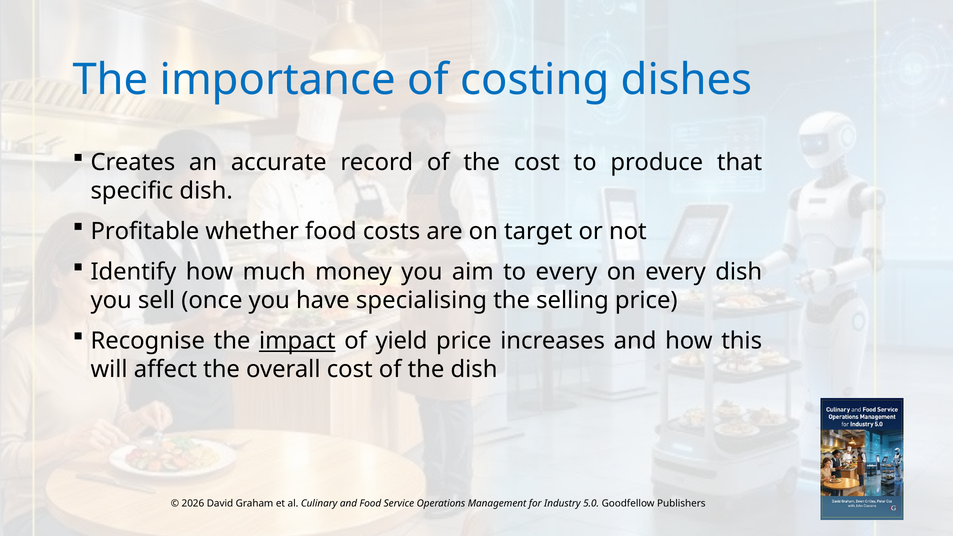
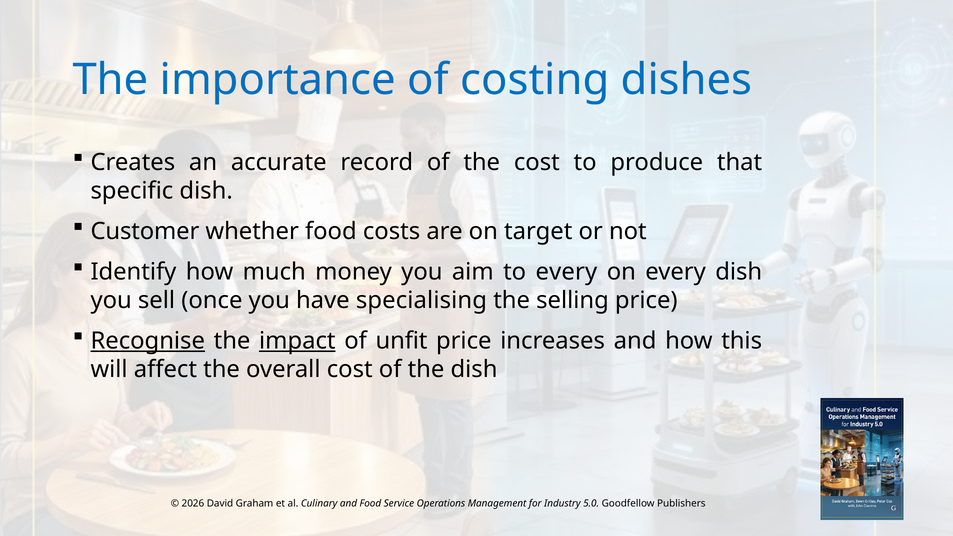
Profitable: Profitable -> Customer (145, 231)
Recognise underline: none -> present (148, 341)
yield: yield -> unfit (402, 341)
